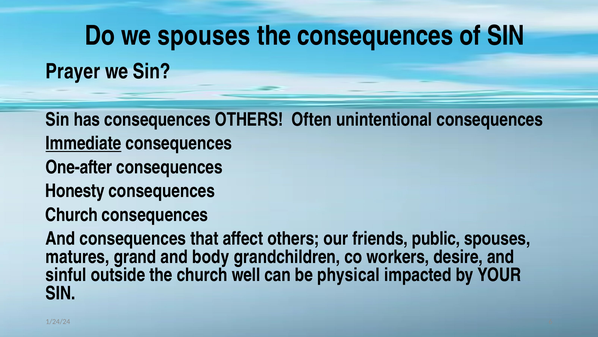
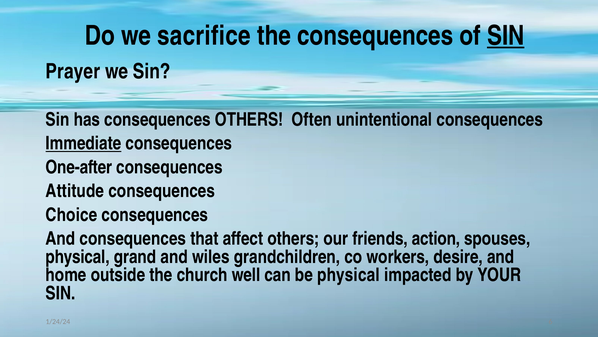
we spouses: spouses -> sacrifice (204, 36)
SIN underline: none -> present (506, 36)
Honesty: Honesty -> Attitude (75, 191)
Church: Church -> Choice (71, 215)
public: public -> action (436, 238)
matures: matures -> physical (78, 256)
body: body -> wiles (211, 256)
sinful: sinful -> home (66, 275)
